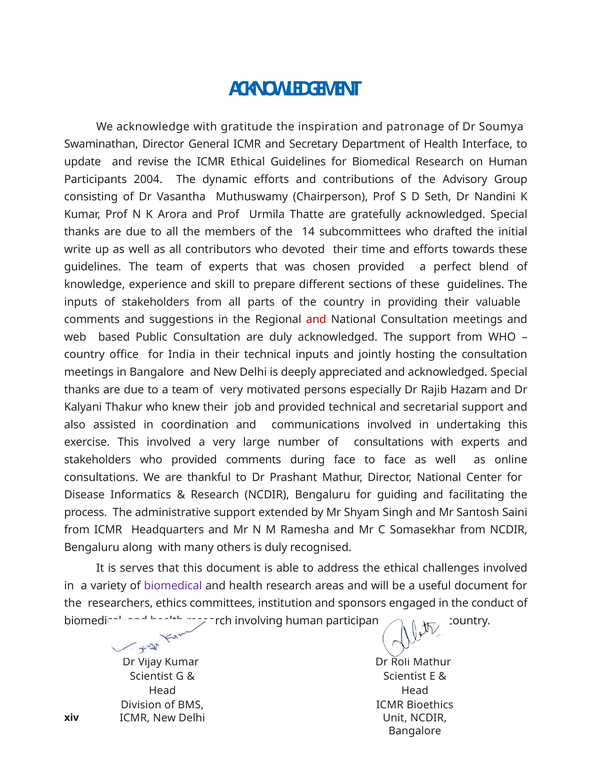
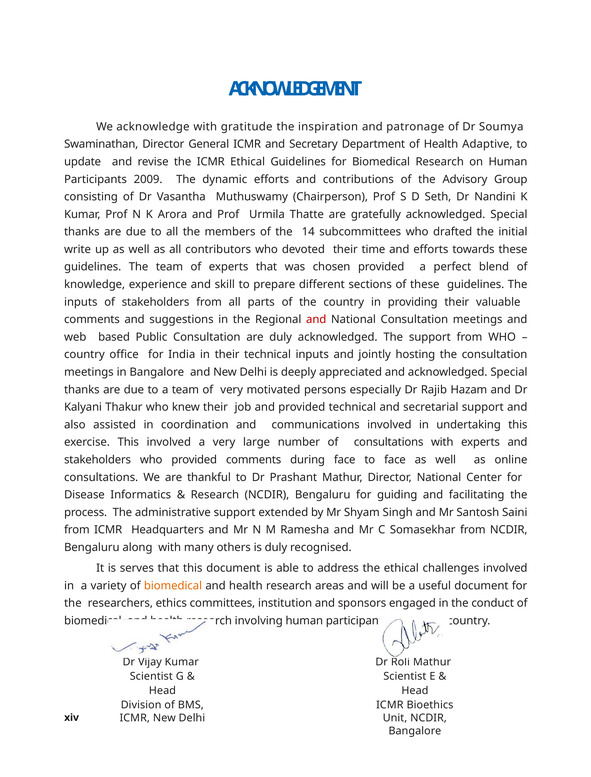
Interface: Interface -> Adaptive (487, 144)
2004: 2004 -> 2009 (148, 179)
biomedical colour: purple -> orange (173, 585)
